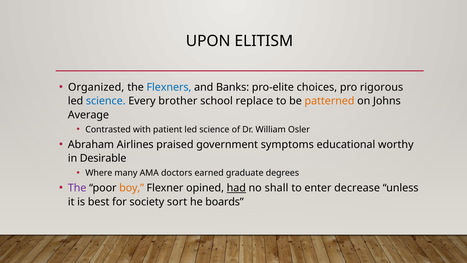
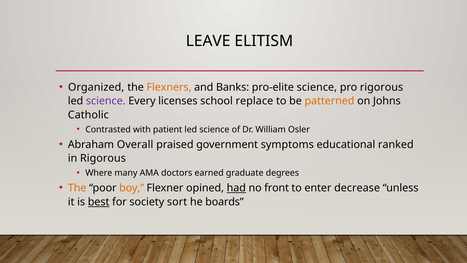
UPON: UPON -> LEAVE (208, 41)
Flexners colour: blue -> orange (169, 87)
pro-elite choices: choices -> science (317, 87)
science colour: blue -> purple (106, 101)
brother: brother -> licenses (178, 101)
Average: Average -> Catholic (88, 115)
Airlines: Airlines -> Overall (135, 144)
worthy: worthy -> ranked (396, 144)
in Desirable: Desirable -> Rigorous (103, 158)
The colour: purple -> orange (77, 188)
shall: shall -> front (277, 188)
best underline: none -> present (99, 202)
